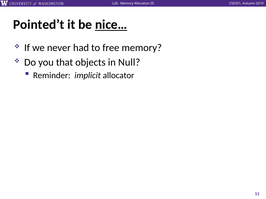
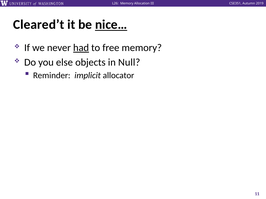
Pointed’t: Pointed’t -> Cleared’t (39, 25)
had underline: none -> present (81, 48)
that: that -> else (64, 62)
